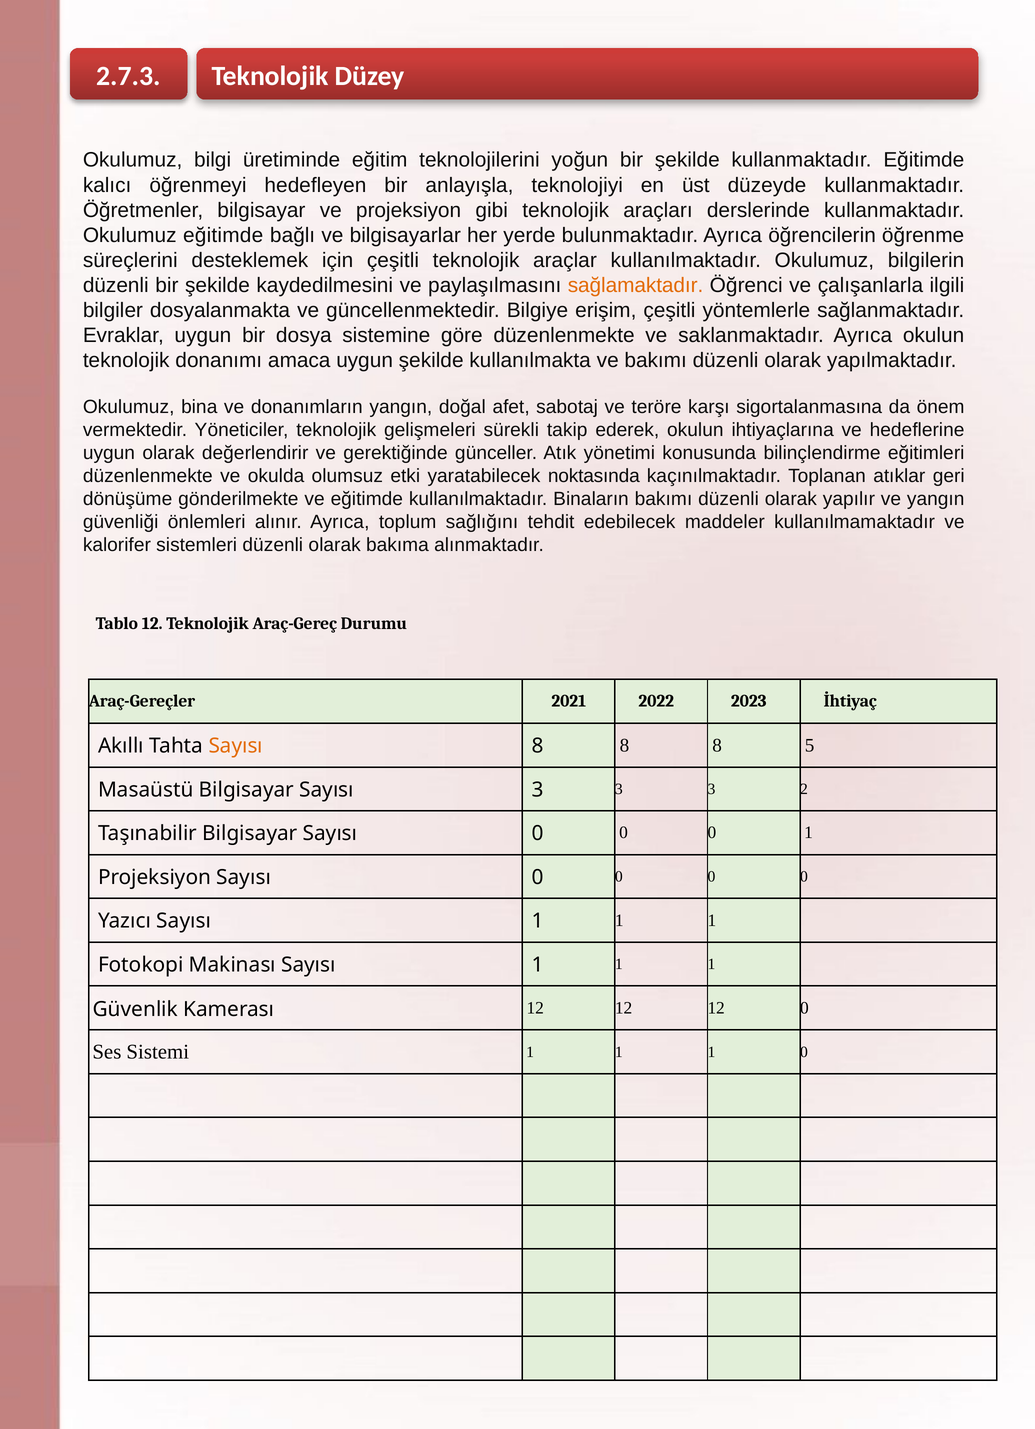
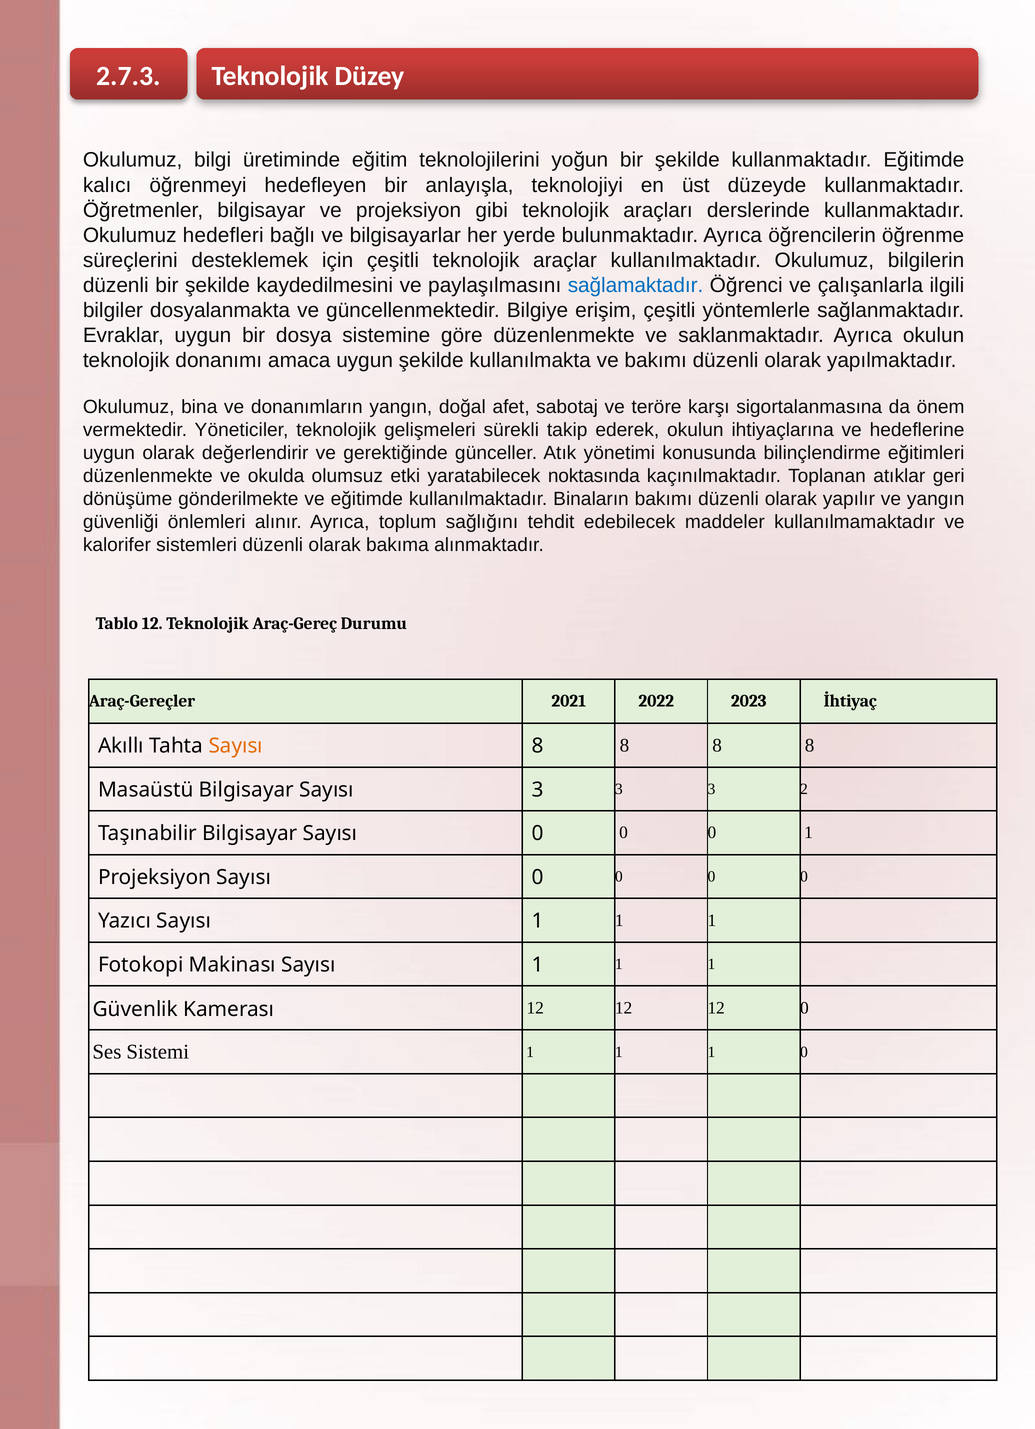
Okulumuz eğitimde: eğitimde -> hedefleri (223, 235)
sağlamaktadır colour: orange -> blue (636, 285)
8 8 8 5: 5 -> 8 (810, 745)
